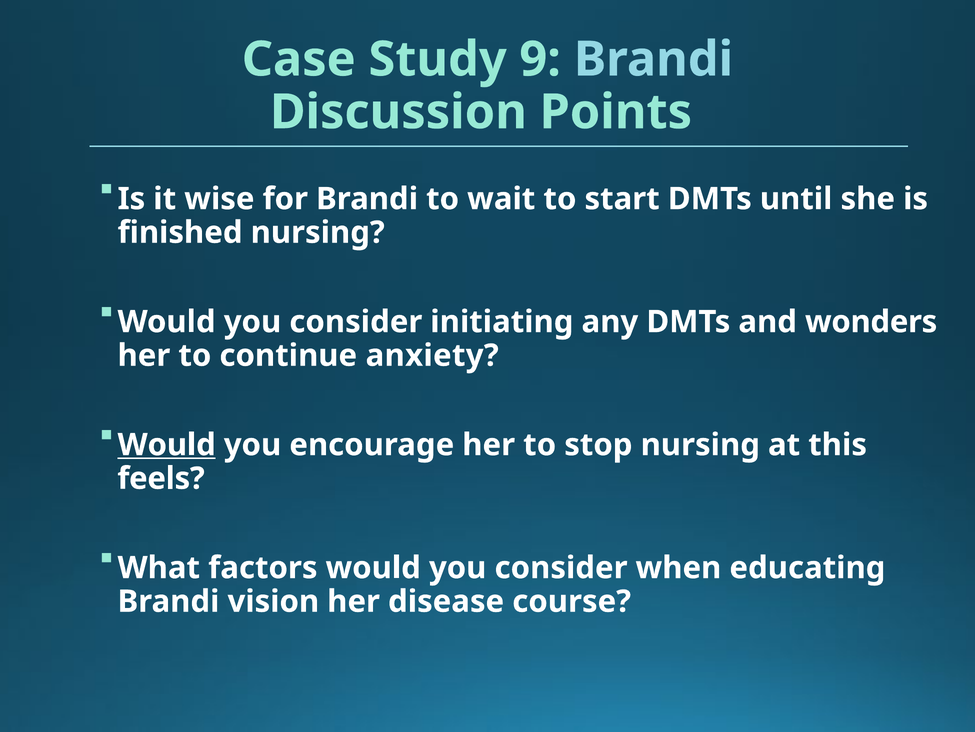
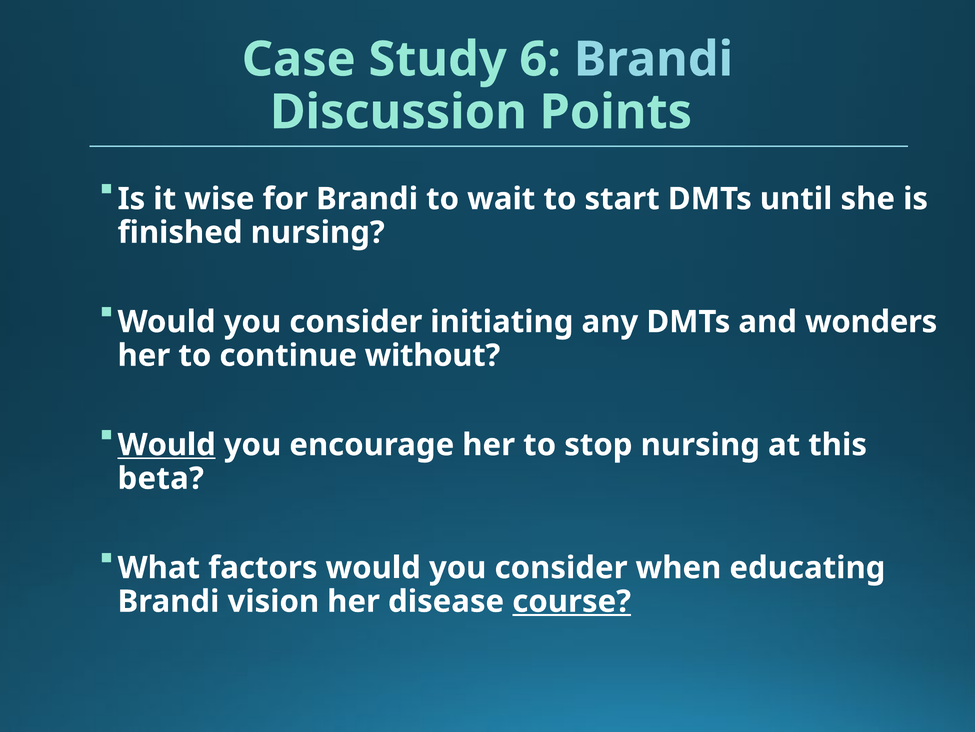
9: 9 -> 6 (540, 59)
anxiety: anxiety -> without (432, 355)
feels: feels -> beta (161, 478)
course underline: none -> present (572, 601)
